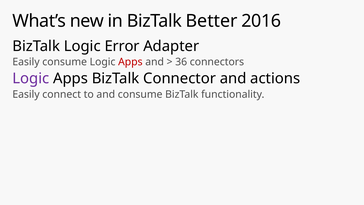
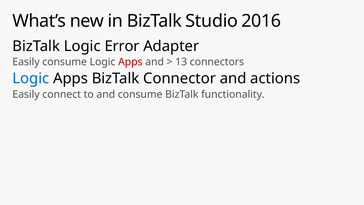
Better: Better -> Studio (212, 21)
36: 36 -> 13 (181, 62)
Logic colour: purple -> blue (31, 78)
